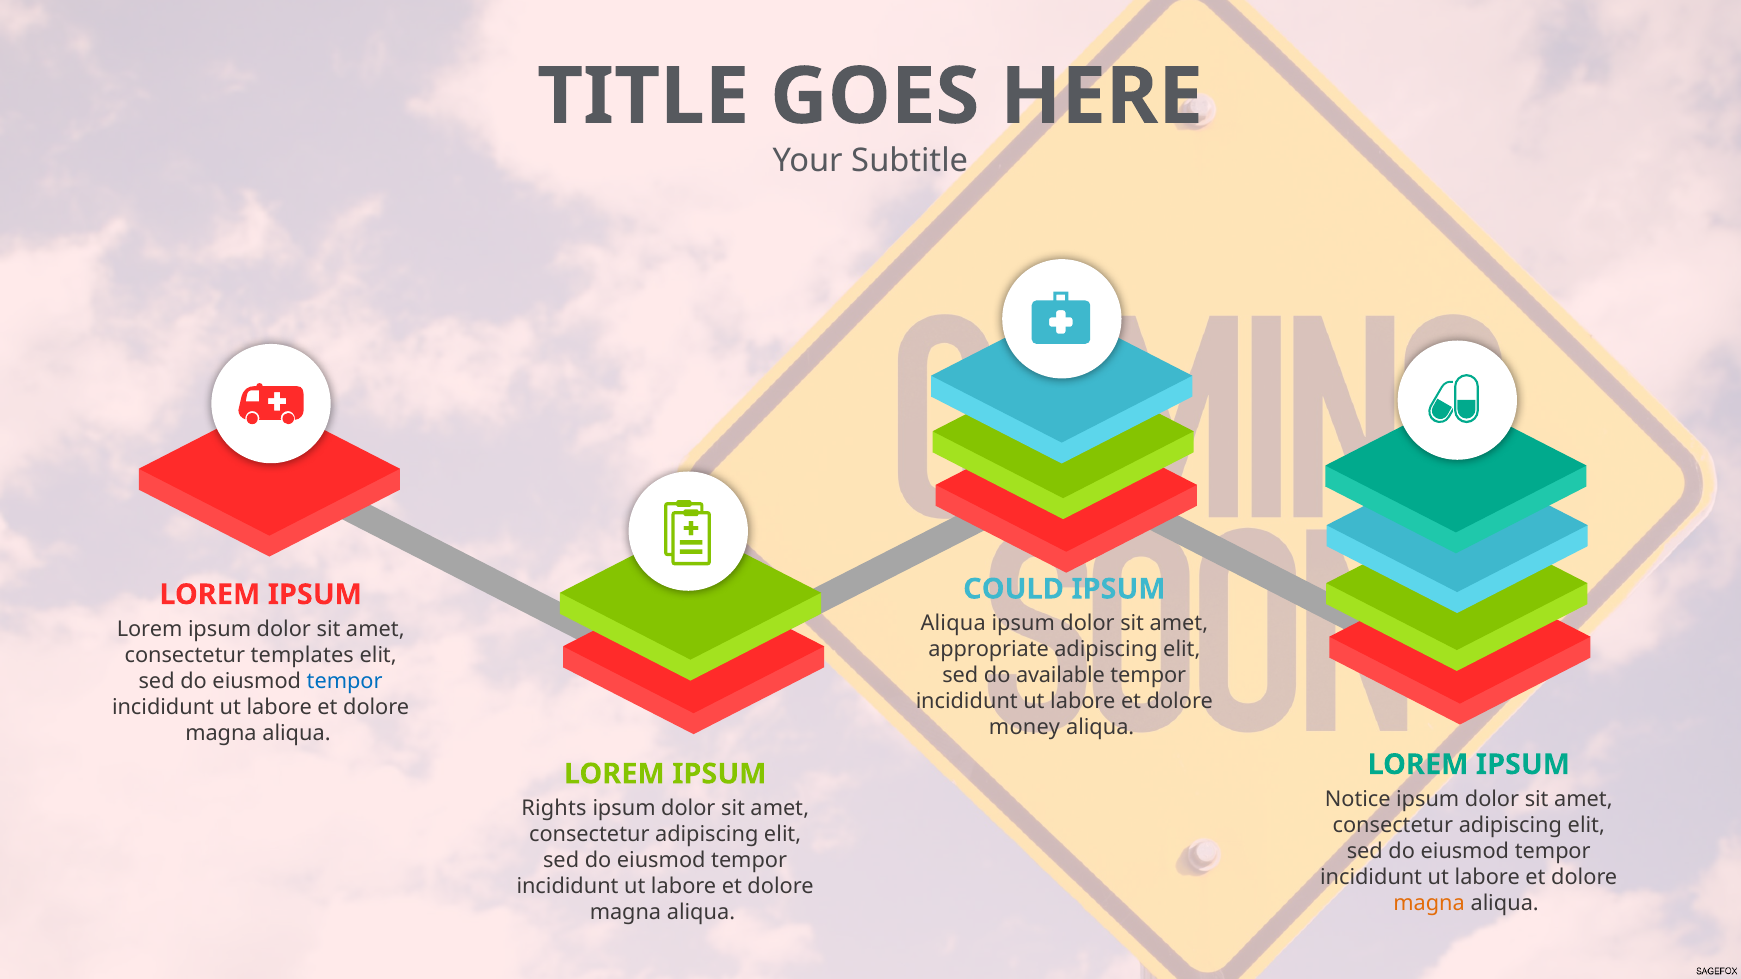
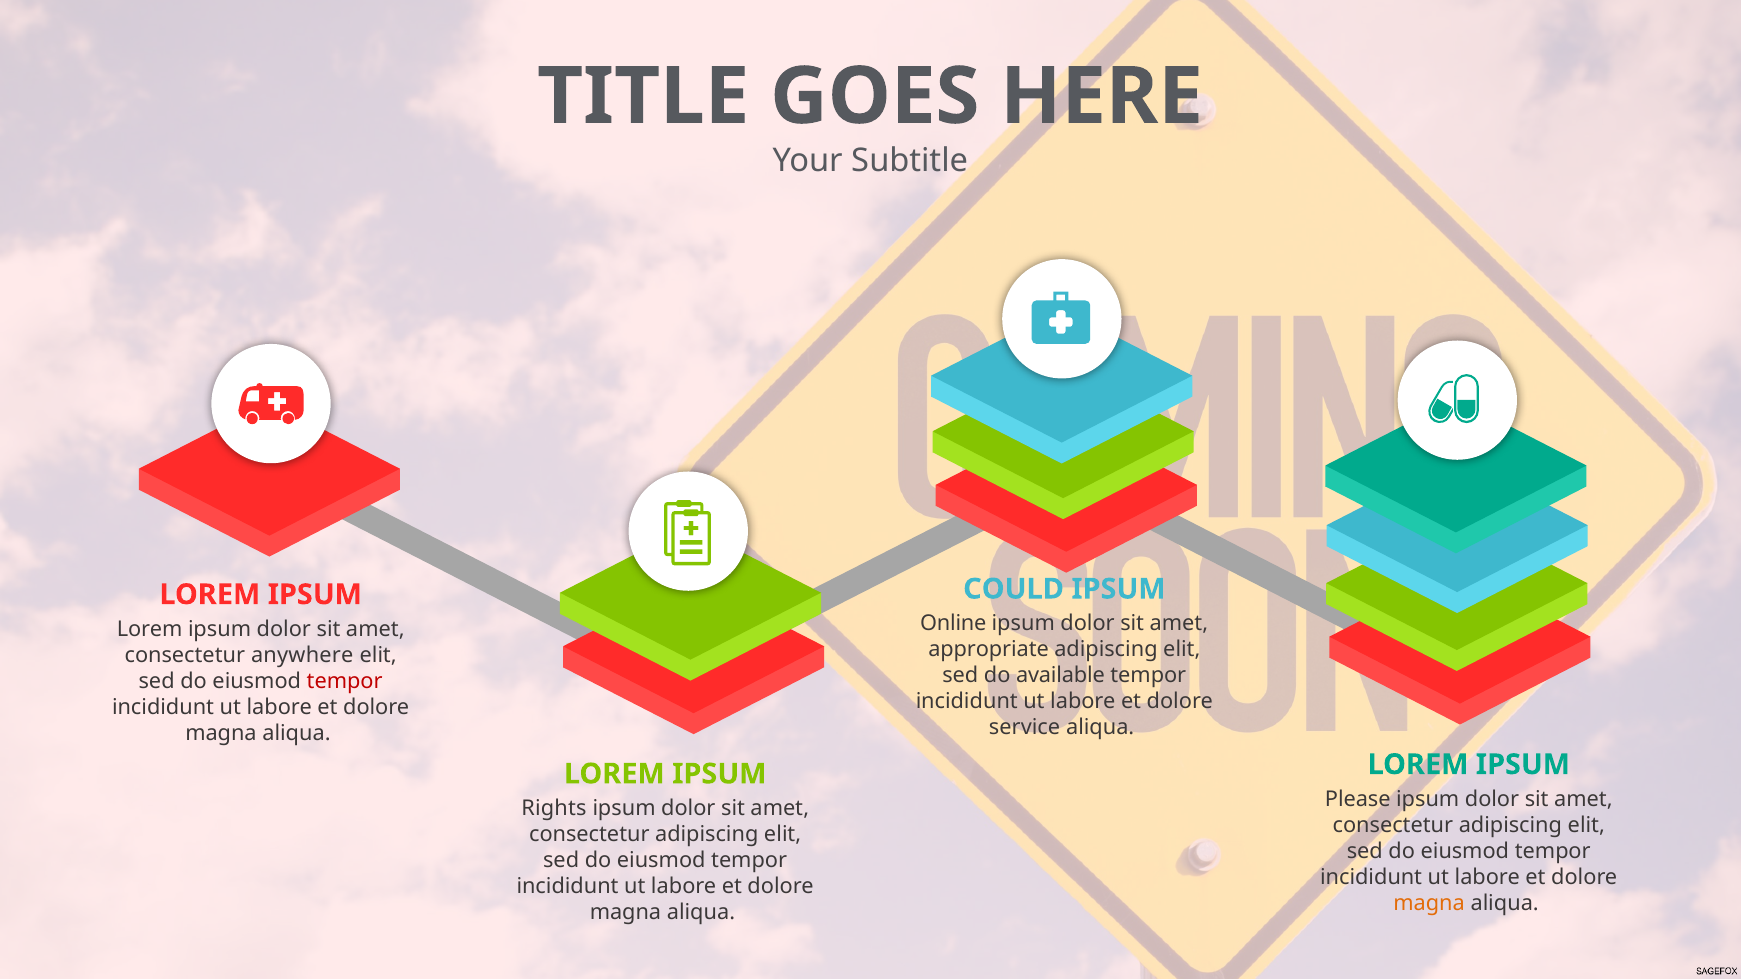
Aliqua: Aliqua -> Online (953, 623)
templates: templates -> anywhere (302, 655)
tempor colour: blue -> red (345, 681)
money: money -> service (1025, 728)
Notice: Notice -> Please (1358, 799)
